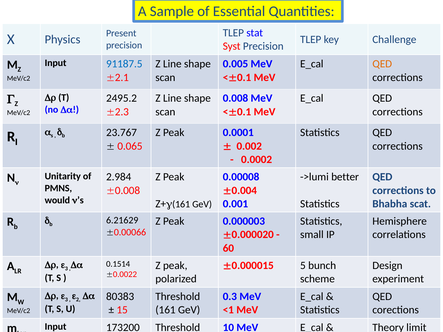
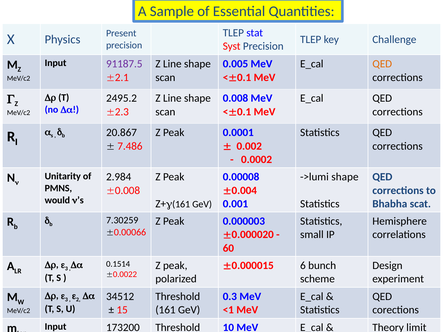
91187.5 colour: blue -> purple (124, 64)
23.767: 23.767 -> 20.867 (121, 133)
0.065: 0.065 -> 7.486 (130, 146)
->lumi better: better -> shape (345, 177)
6.21629: 6.21629 -> 7.30259 (122, 221)
5: 5 -> 6 (303, 266)
80383: 80383 -> 34512 (120, 297)
